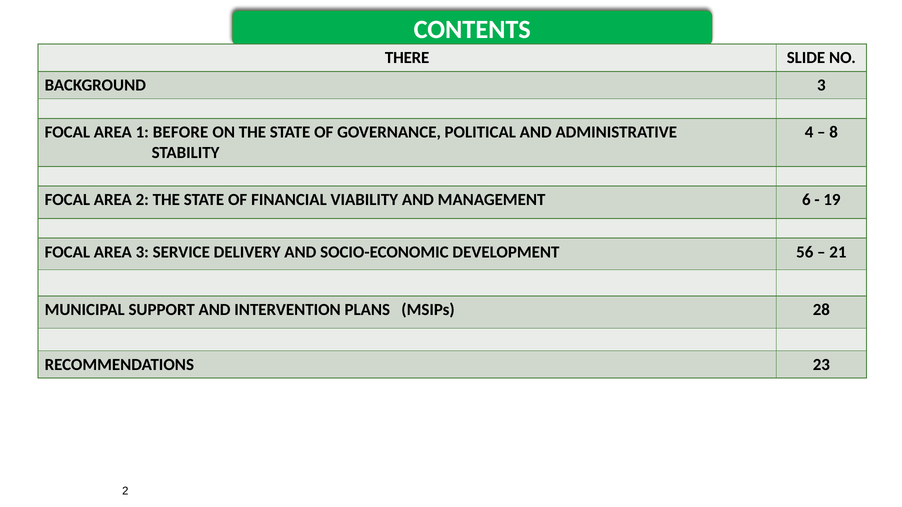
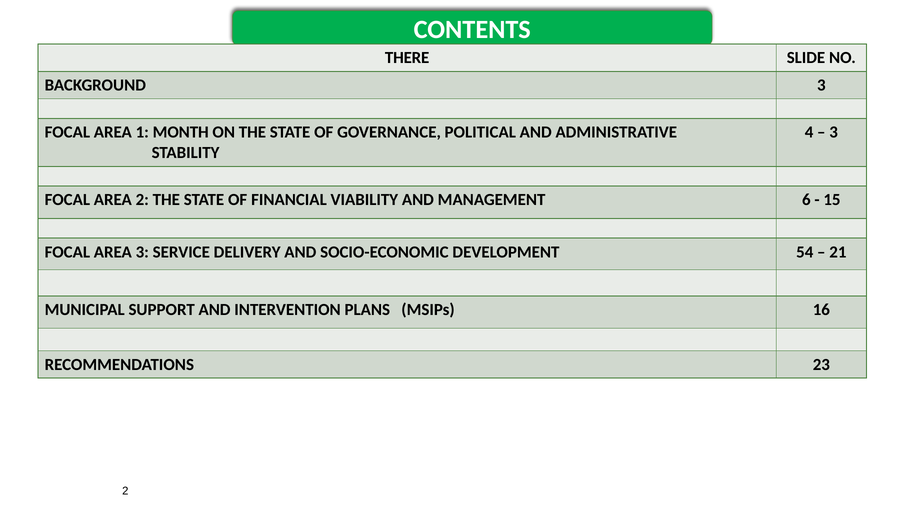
BEFORE: BEFORE -> MONTH (181, 132)
8: 8 -> 3 (834, 132)
19: 19 -> 15 (832, 200)
56: 56 -> 54 (805, 252)
28: 28 -> 16 (821, 310)
